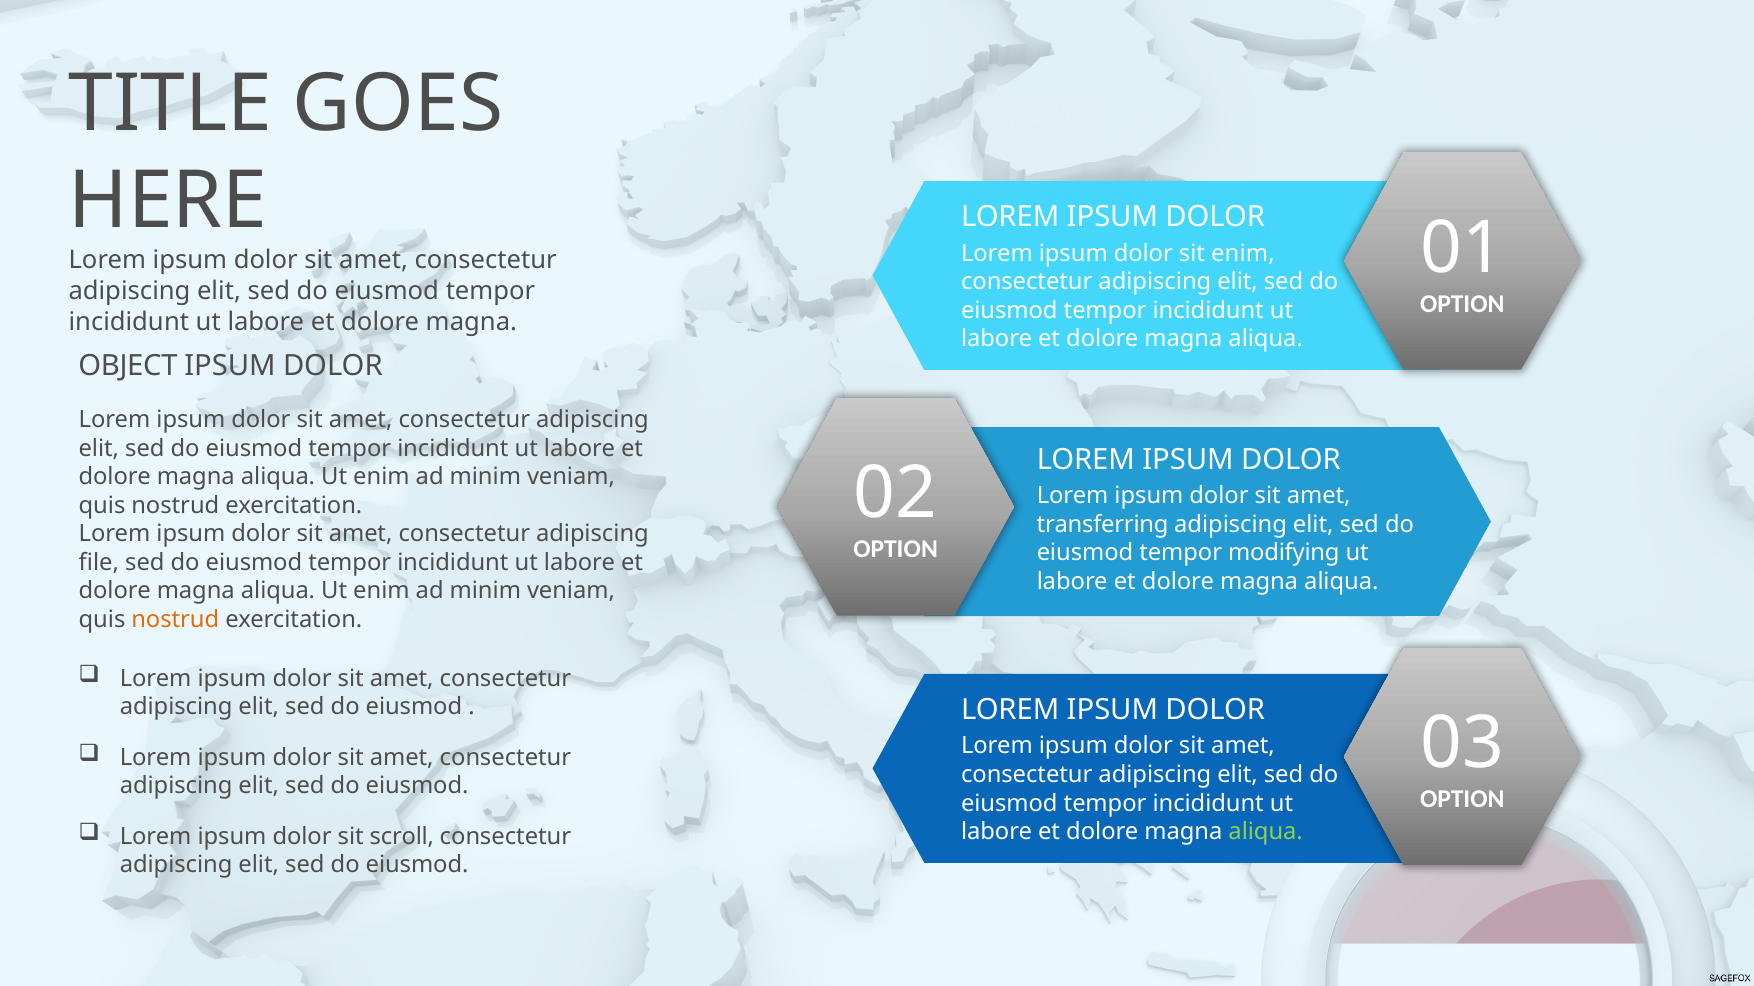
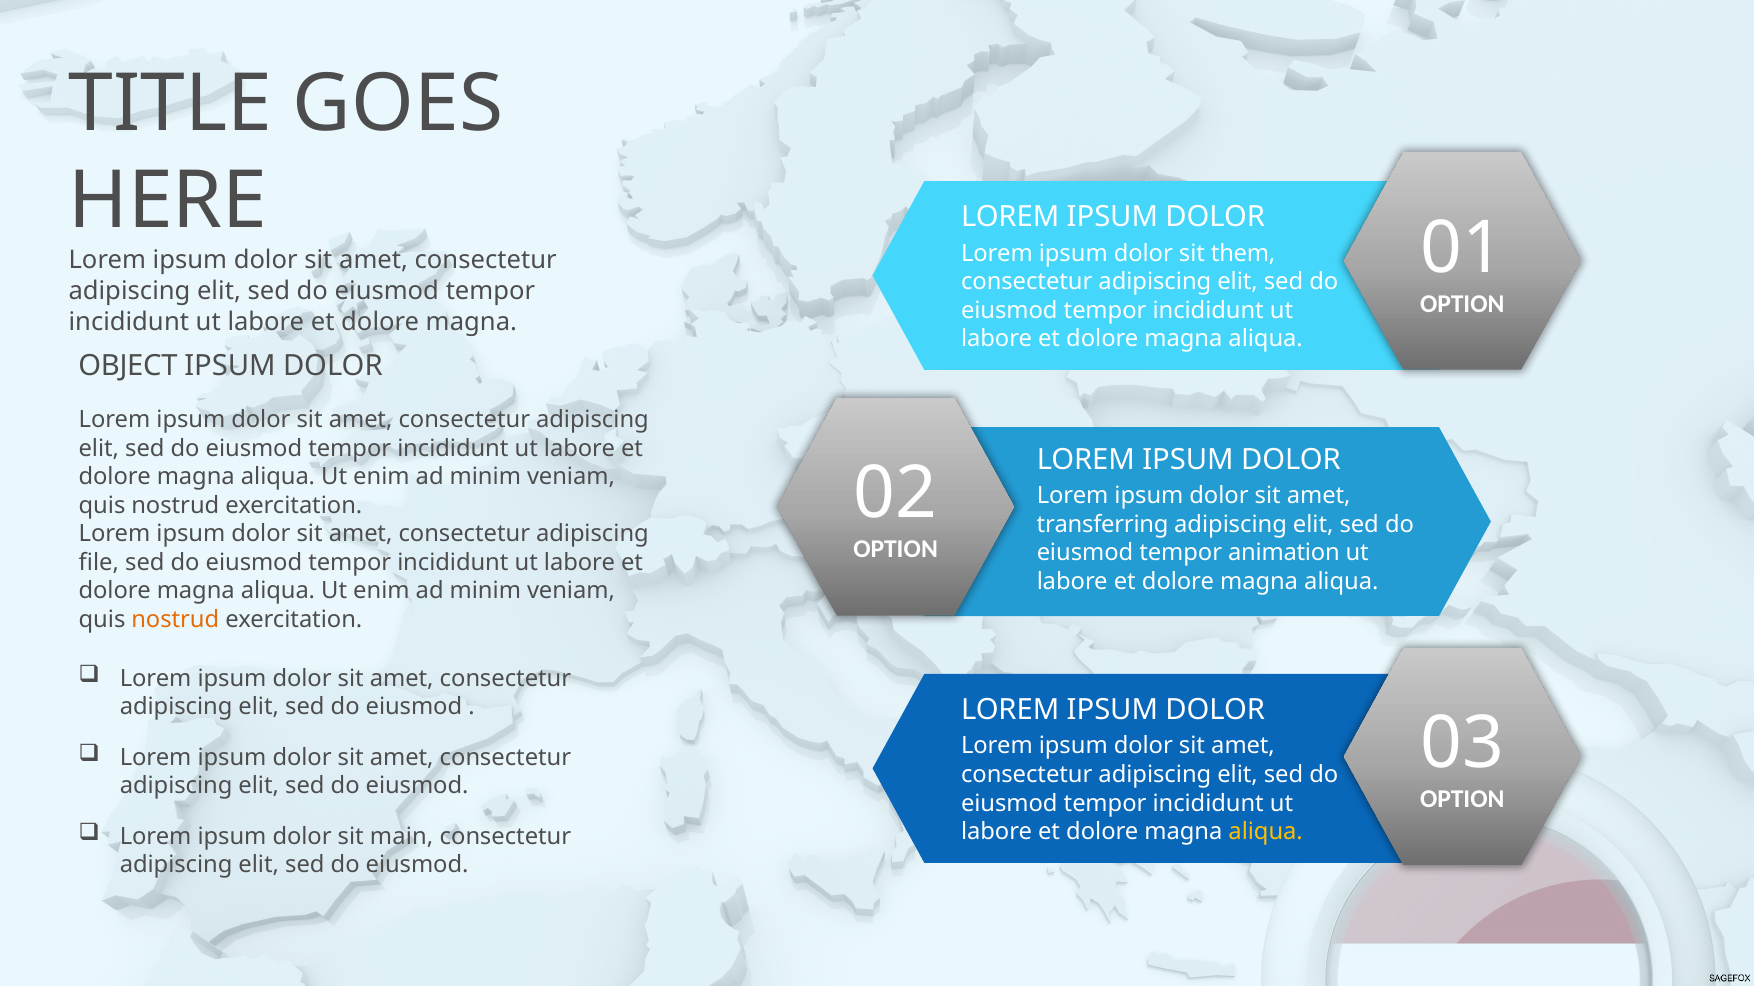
sit enim: enim -> them (1243, 254)
modifying: modifying -> animation (1284, 553)
scroll: scroll -> main (402, 837)
aliqua colour: light green -> yellow (1266, 832)
